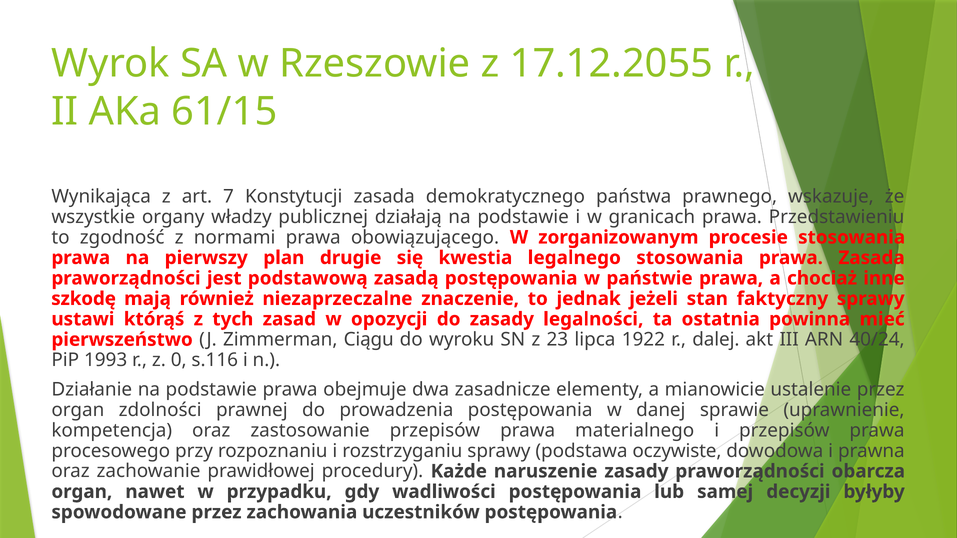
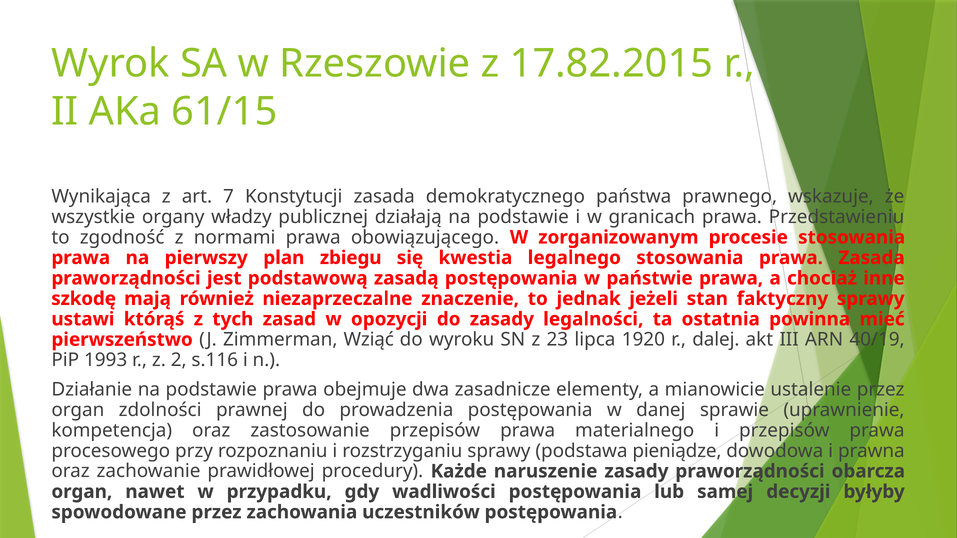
17.12.2055: 17.12.2055 -> 17.82.2015 (611, 64)
drugie: drugie -> zbiegu (351, 258)
Ciągu: Ciągu -> Wziąć (369, 340)
1922: 1922 -> 1920 (643, 340)
40/24: 40/24 -> 40/19 (877, 340)
0: 0 -> 2 (179, 360)
oczywiste: oczywiste -> pieniądze (677, 451)
